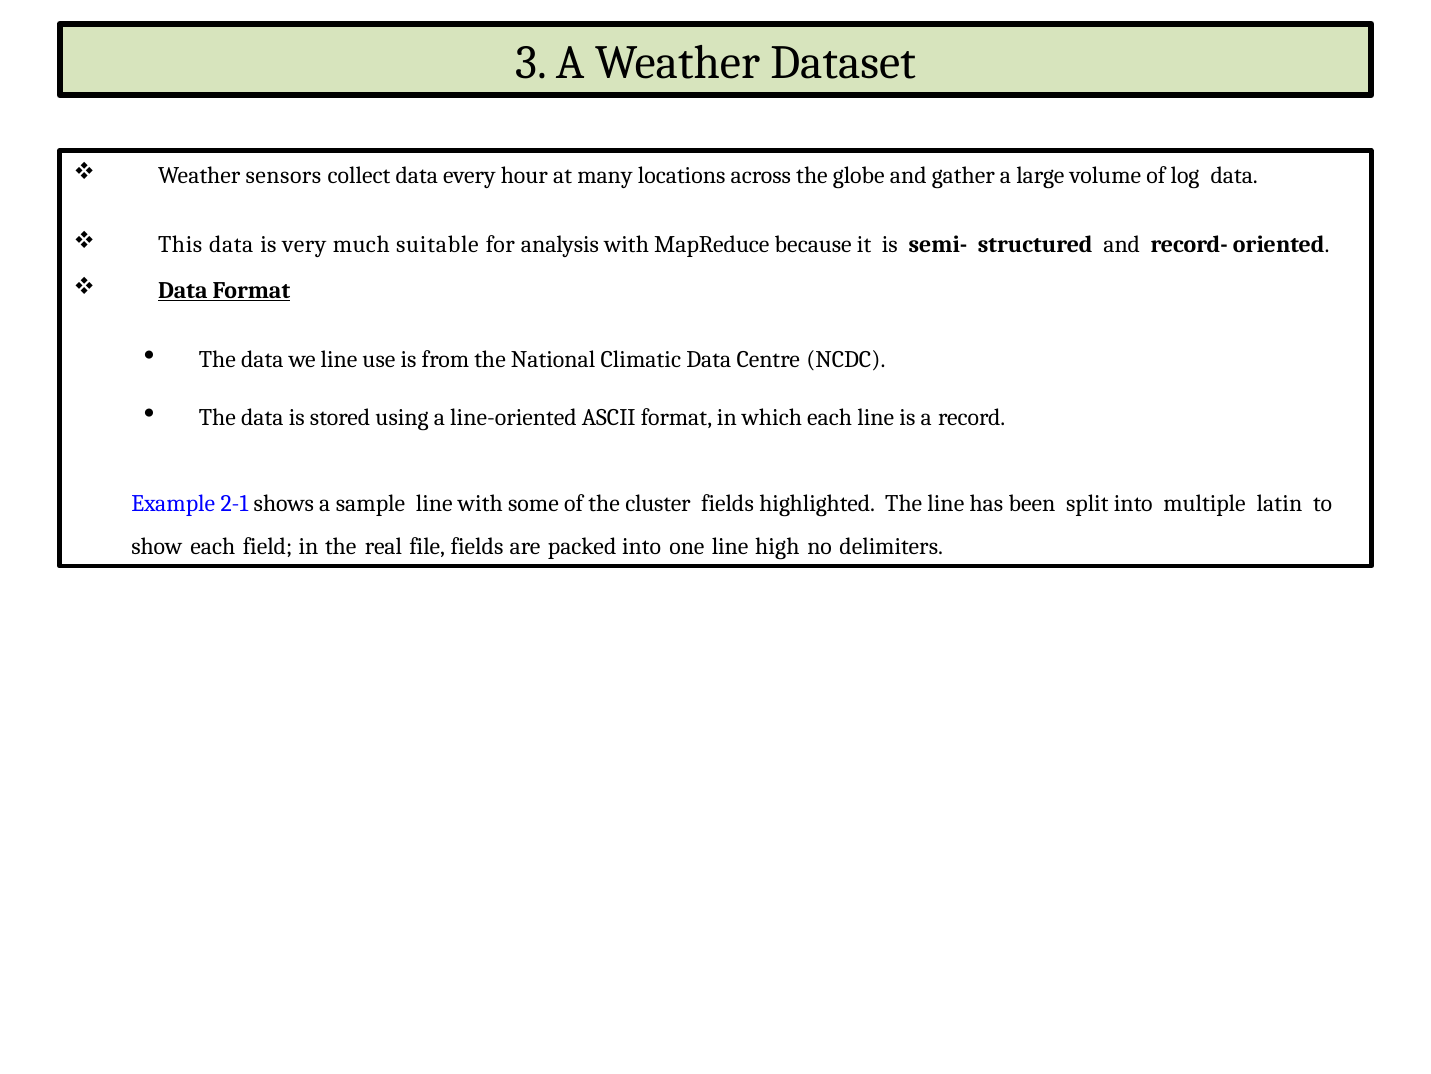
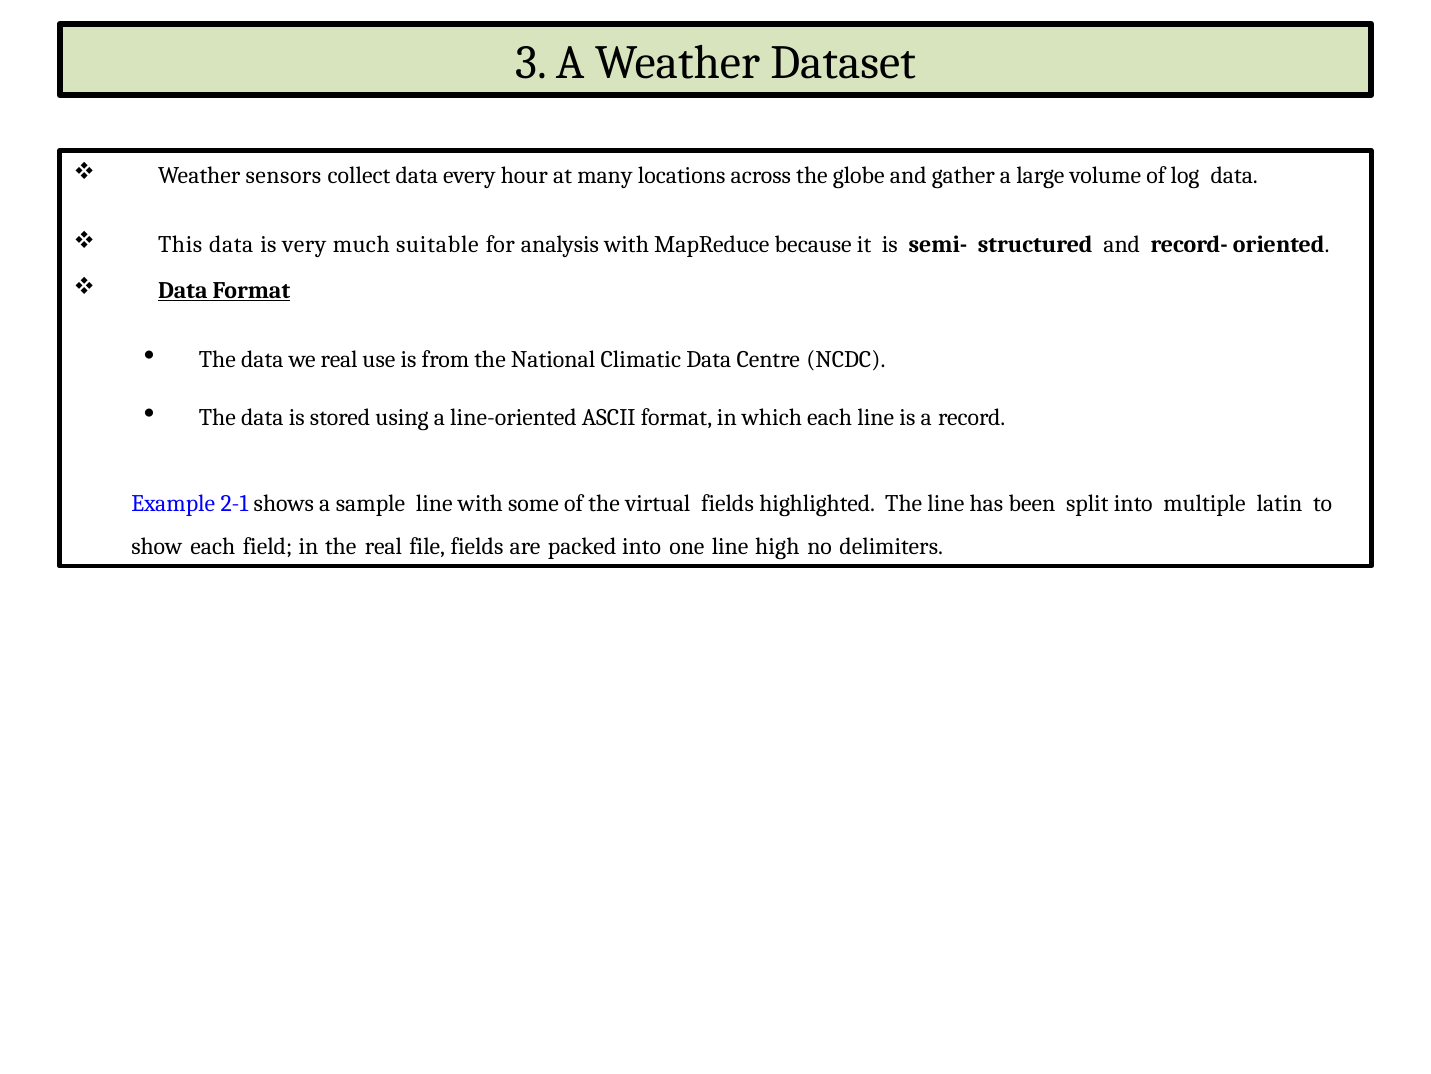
we line: line -> real (339, 359)
cluster: cluster -> virtual (658, 504)
